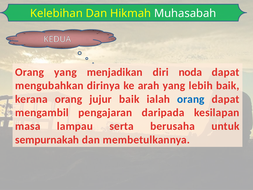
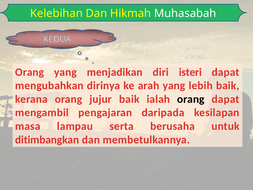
noda: noda -> isteri (190, 72)
orang colour: blue -> black (191, 99)
sempurnakah: sempurnakah -> ditimbangkan (47, 140)
